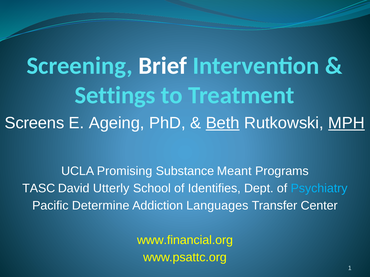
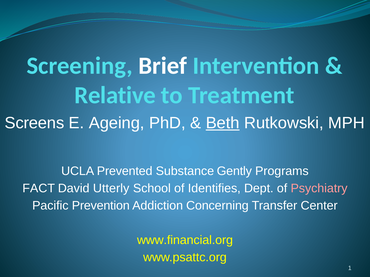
Settings: Settings -> Relative (115, 95)
MPH underline: present -> none (346, 123)
Promising: Promising -> Prevented (125, 171)
Meant: Meant -> Gently (234, 171)
TASC: TASC -> FACT (39, 189)
Psychiatry colour: light blue -> pink (319, 189)
Determine: Determine -> Prevention (101, 206)
Languages: Languages -> Concerning (217, 206)
